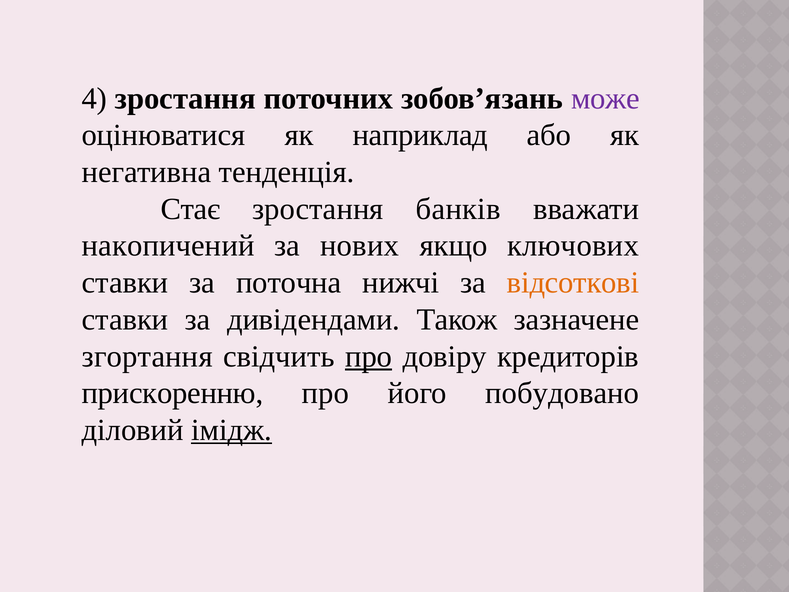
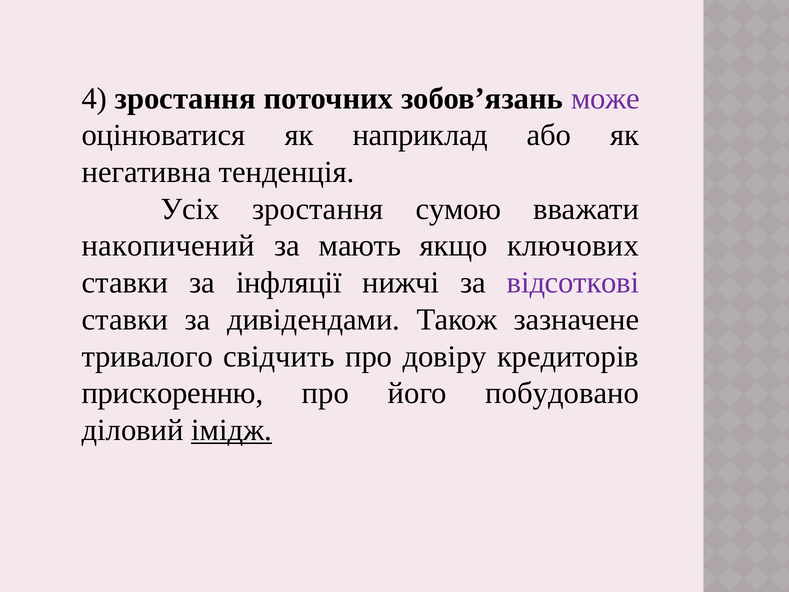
Стає: Стає -> Усіх (190, 209)
банків: банків -> сумою (459, 209)
нових: нових -> мають (360, 246)
поточна: поточна -> інфляції (289, 283)
відсоткові colour: orange -> purple (573, 283)
згортання: згортання -> тривалого (147, 356)
про underline: present -> none (369, 356)
